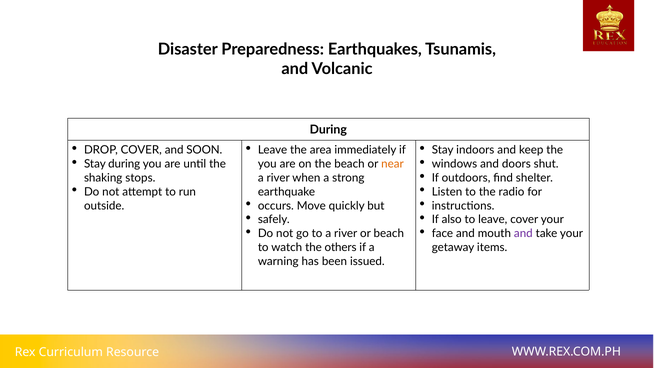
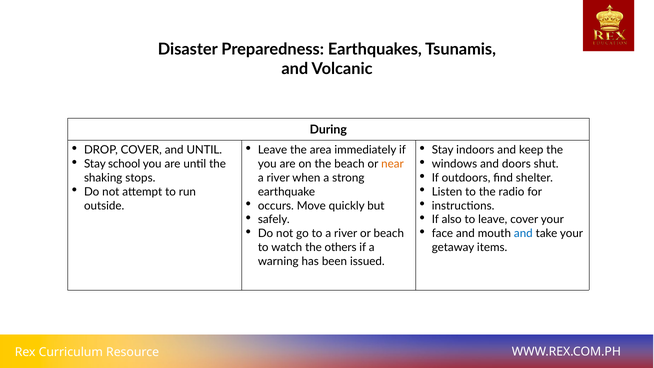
and SOON: SOON -> UNTIL (204, 150)
Stay during: during -> school (124, 164)
and colour: purple -> blue (523, 233)
